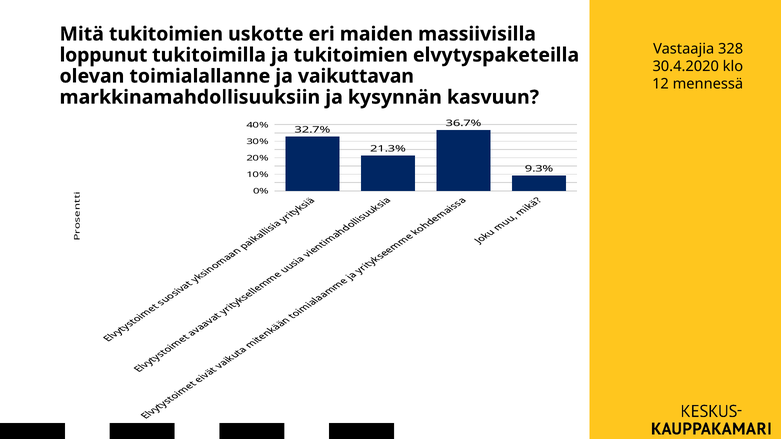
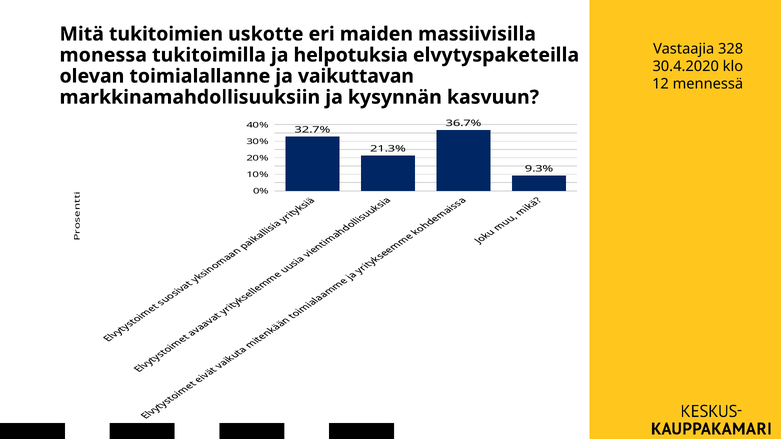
loppunut: loppunut -> monessa (103, 55)
ja tukitoimien: tukitoimien -> helpotuksia (351, 55)
